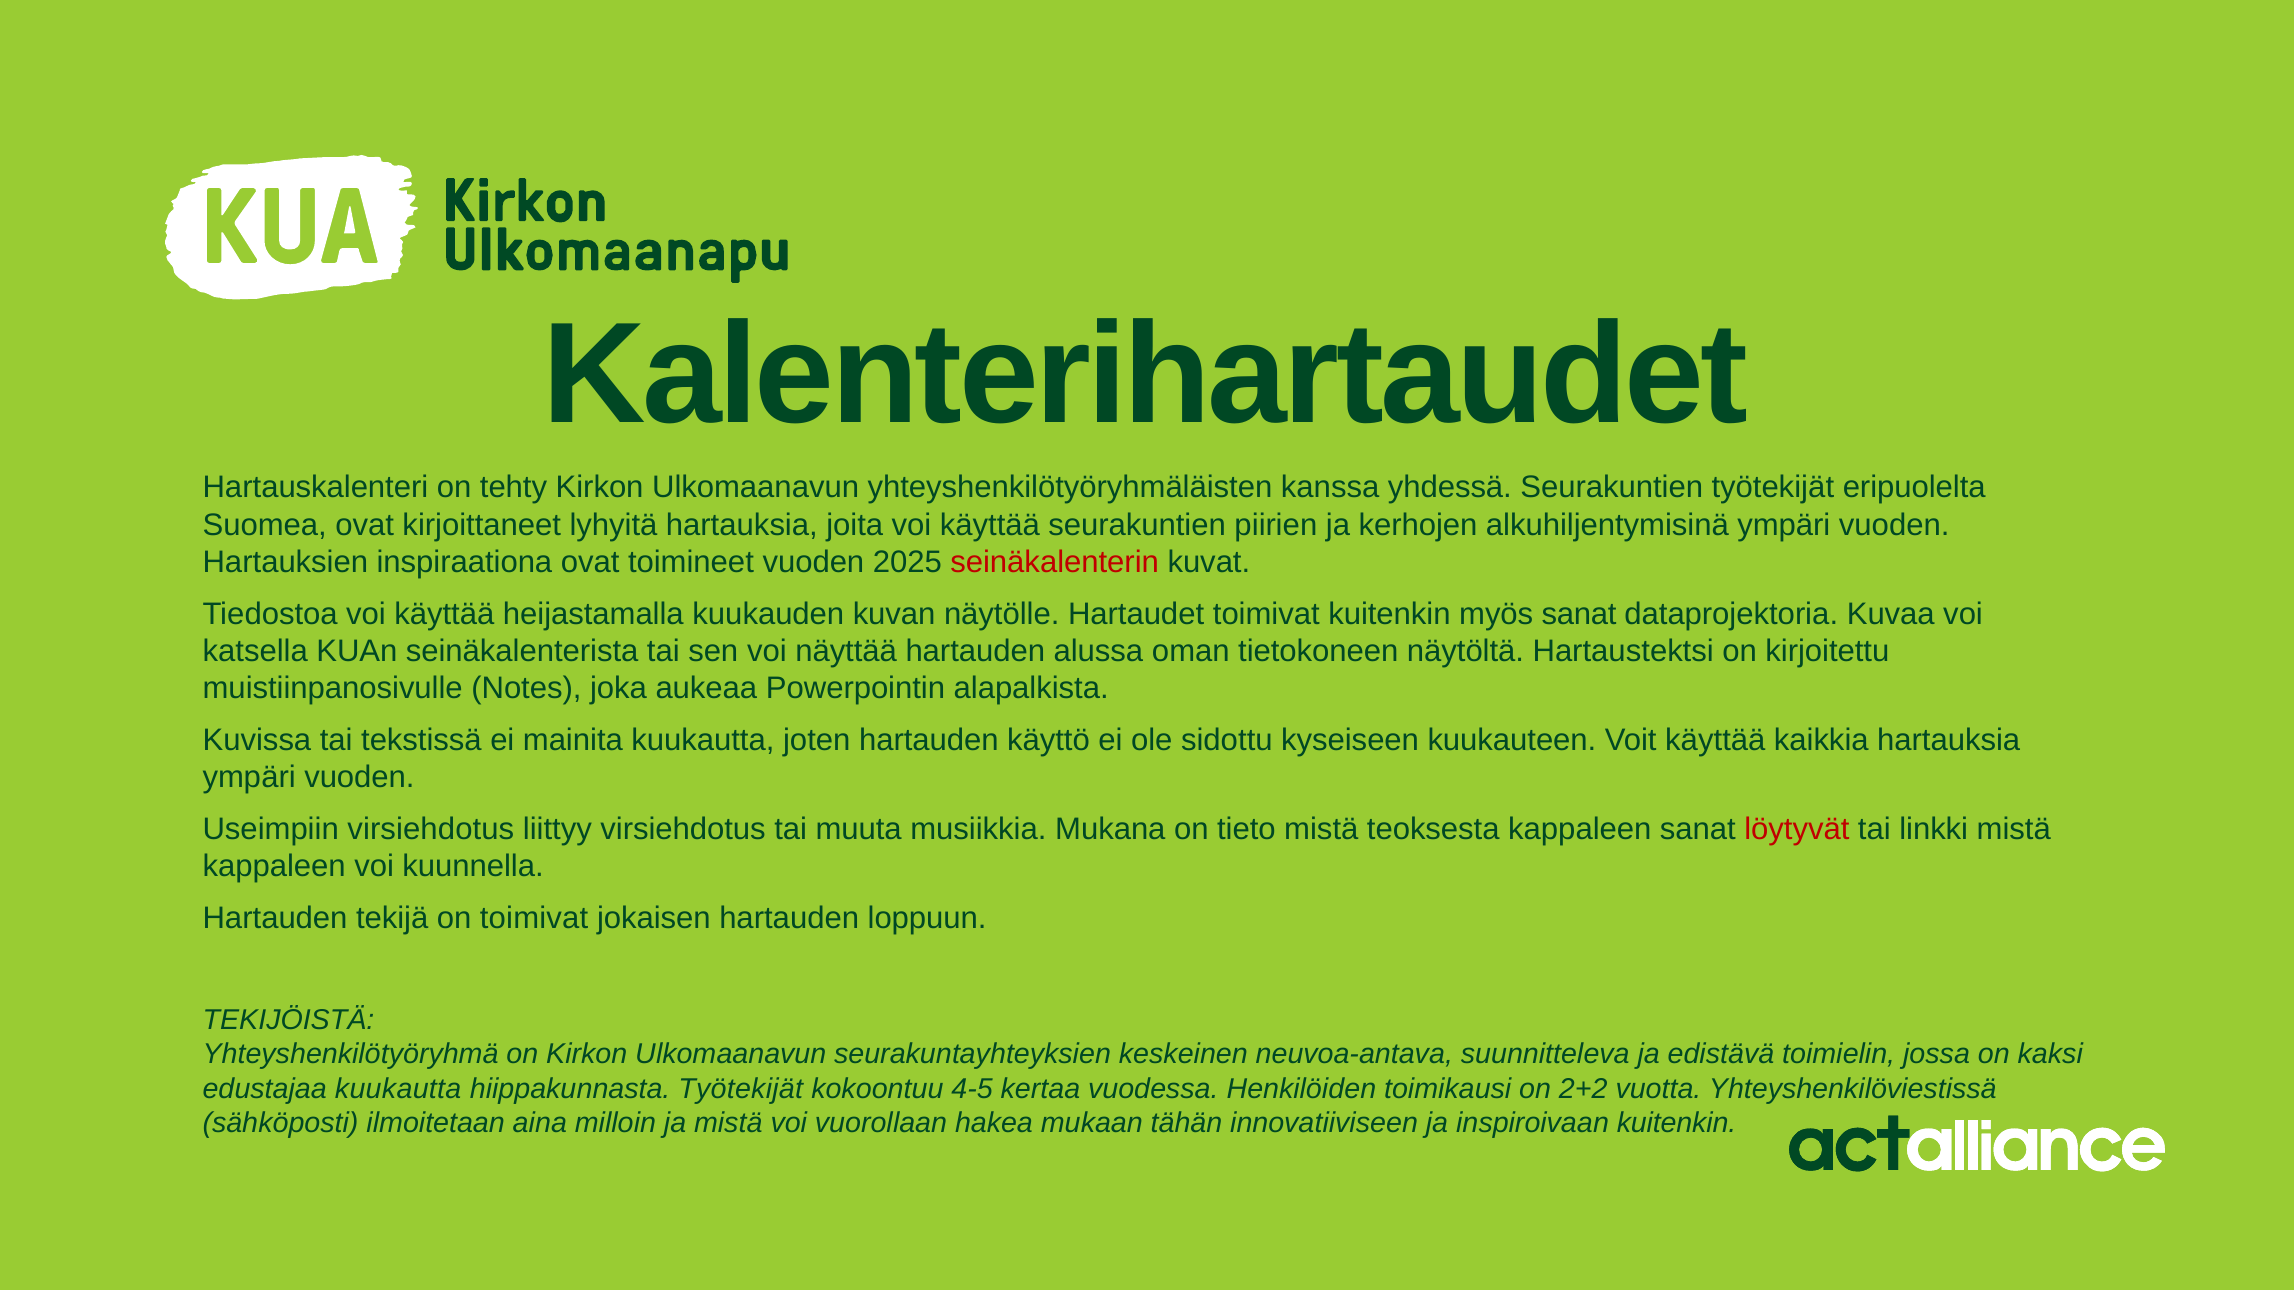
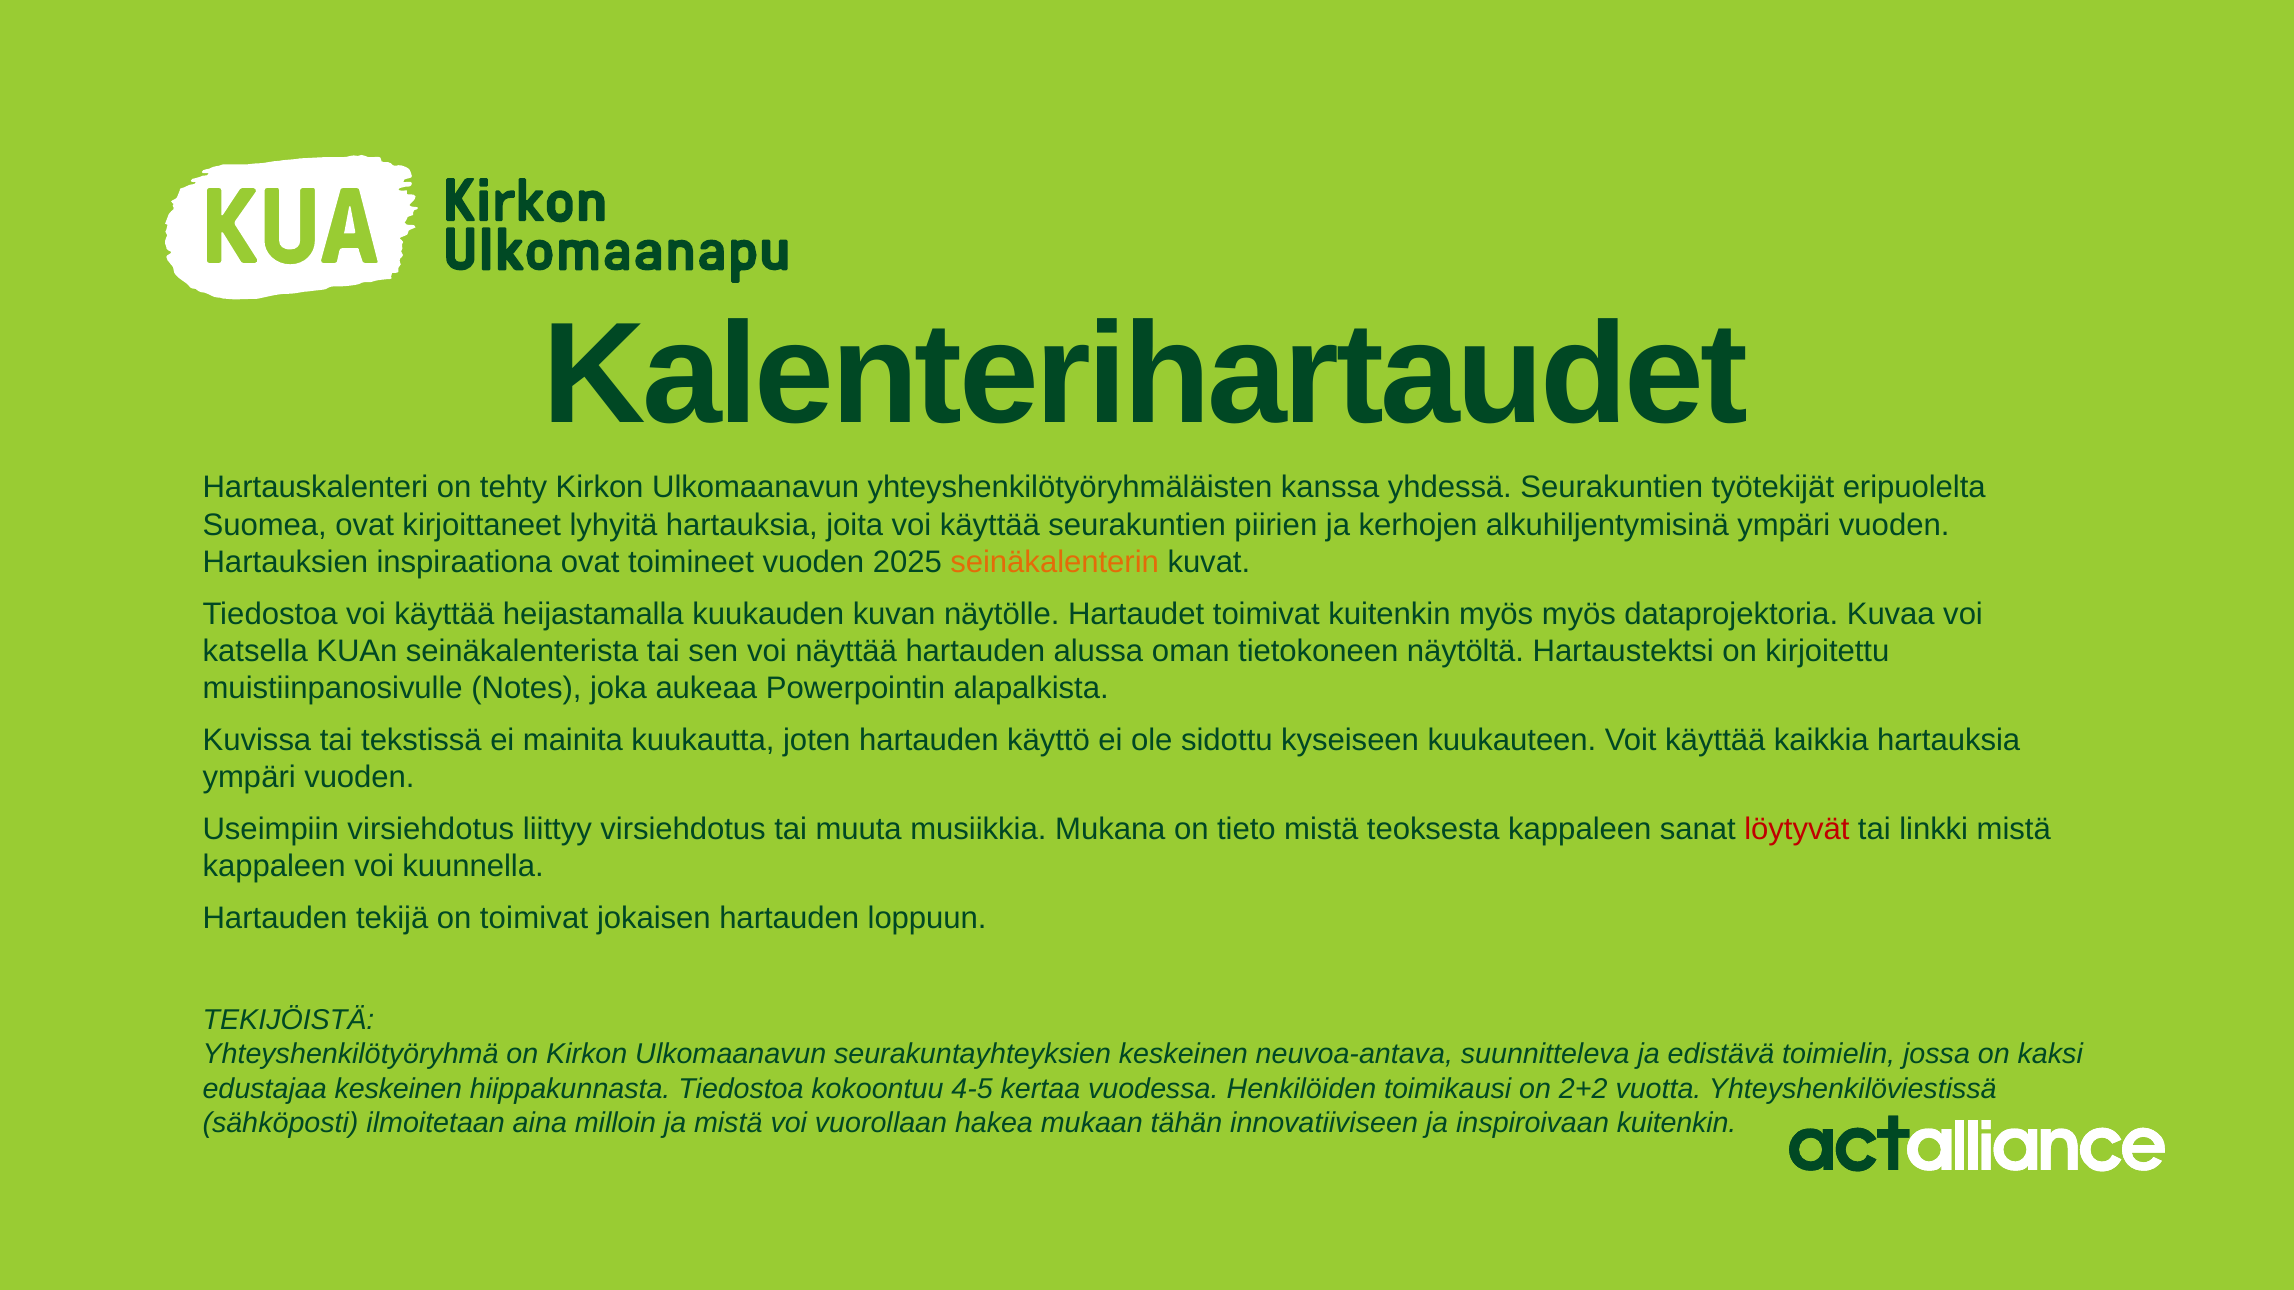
seinäkalenterin colour: red -> orange (1055, 562)
myös sanat: sanat -> myös (1579, 614)
edustajaa kuukautta: kuukautta -> keskeinen (398, 1089)
hiippakunnasta Työtekijät: Työtekijät -> Tiedostoa (741, 1089)
